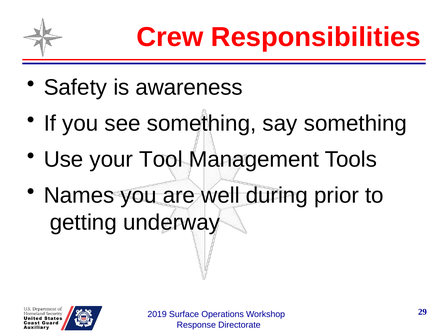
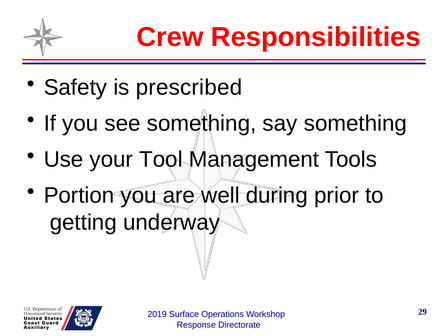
awareness: awareness -> prescribed (189, 88)
Names: Names -> Portion (79, 196)
